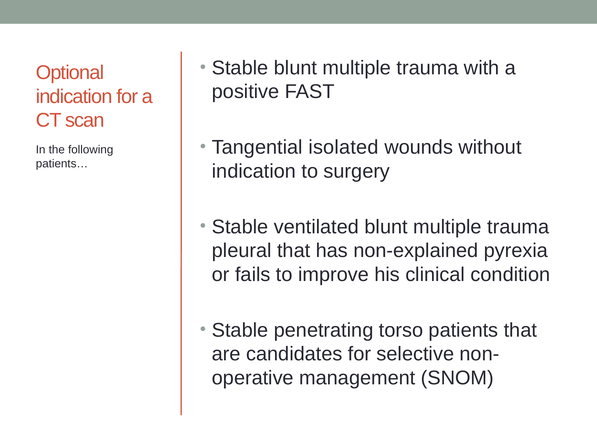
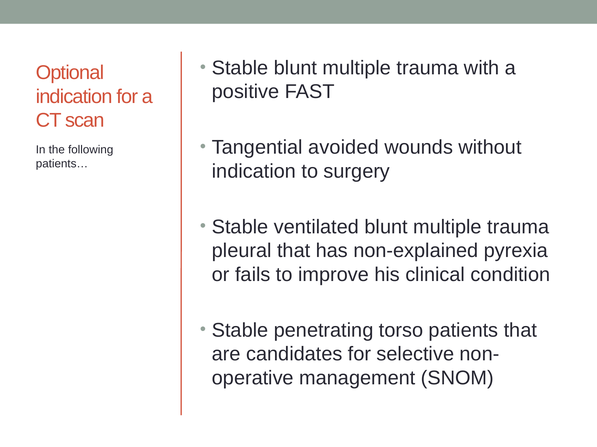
isolated: isolated -> avoided (343, 148)
